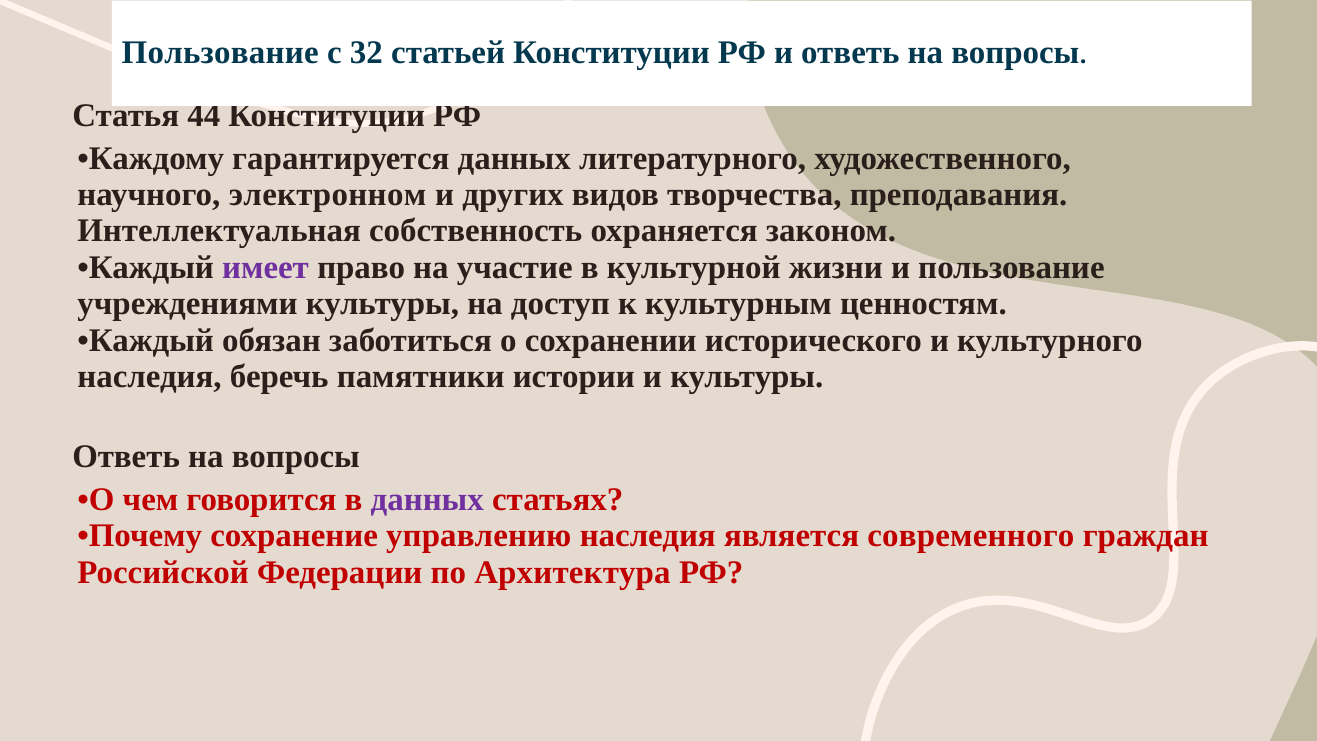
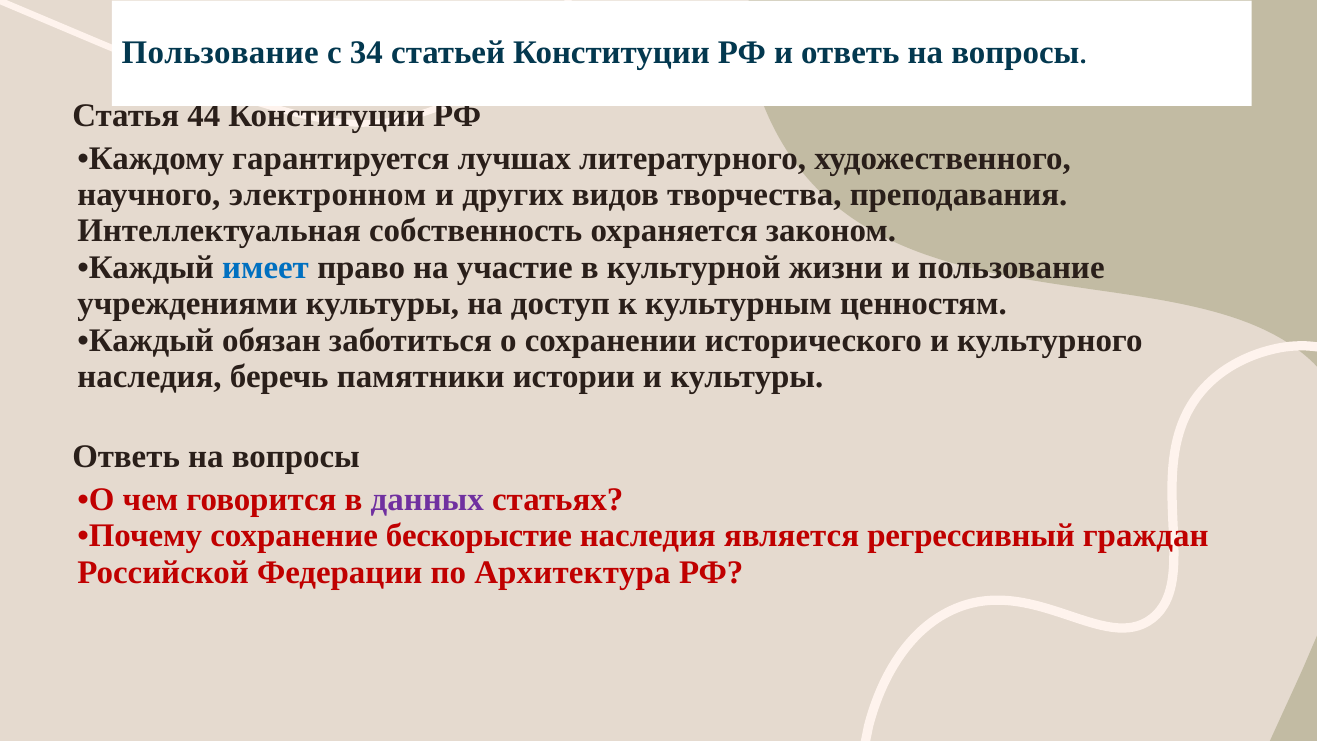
32: 32 -> 34 (366, 52)
гарантируется данных: данных -> лучшах (514, 158)
имеет colour: purple -> blue (266, 267)
управлению: управлению -> бескорыстие (479, 536)
современного: современного -> регрессивный (971, 536)
